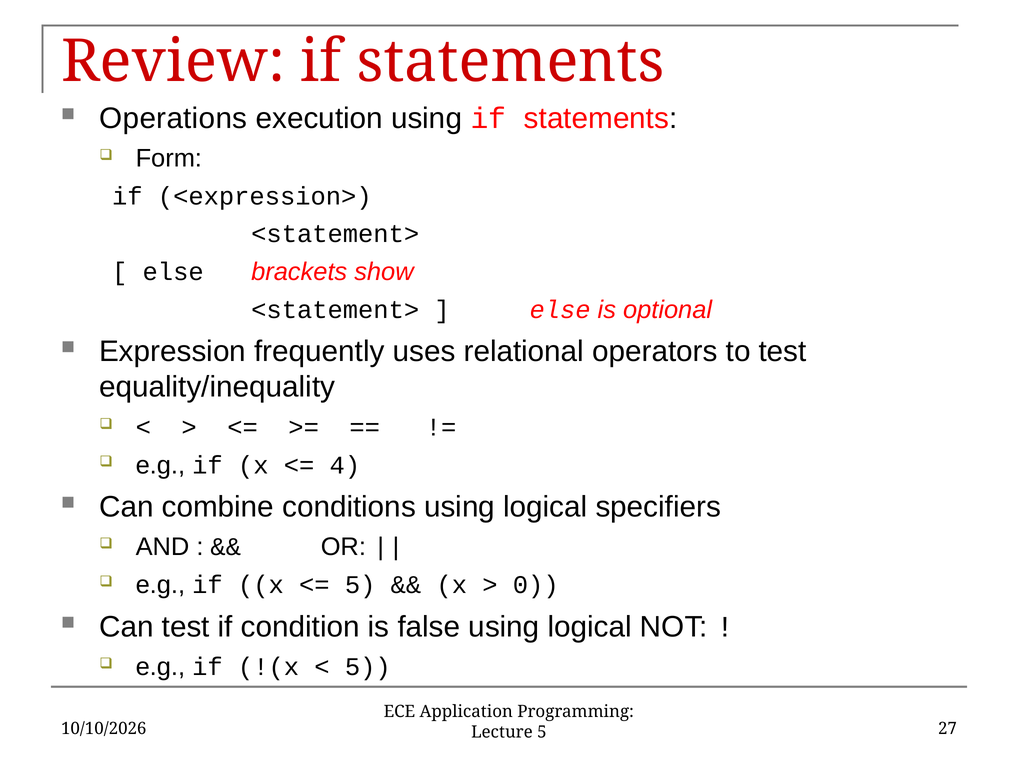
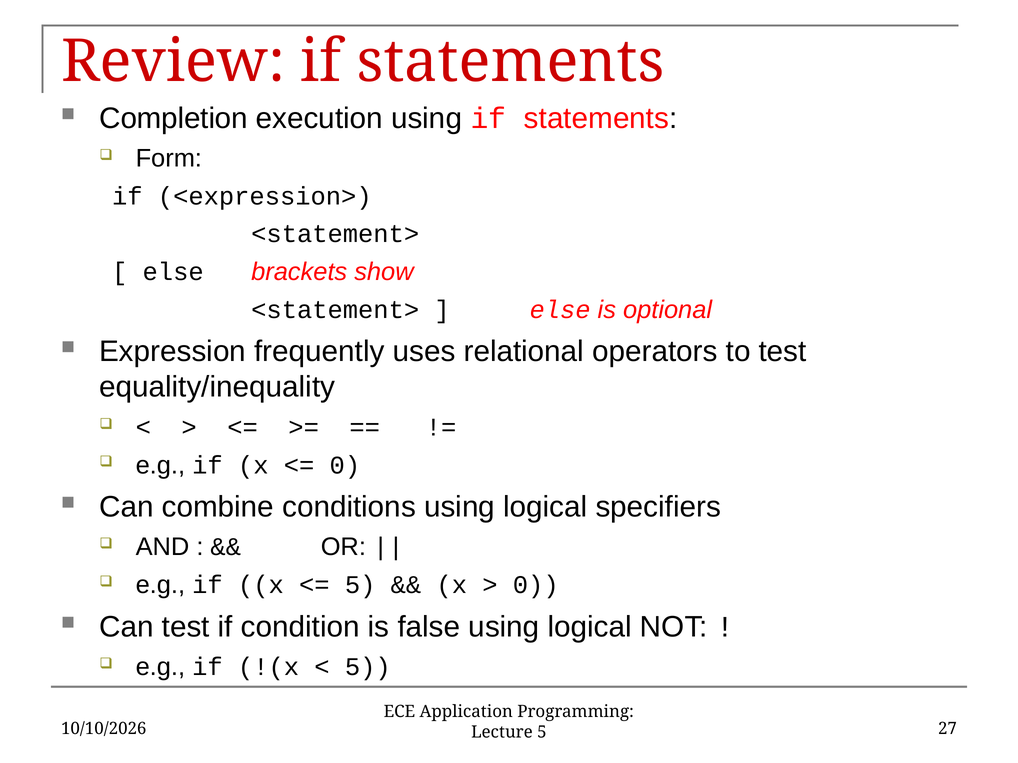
Operations: Operations -> Completion (174, 118)
4: 4 -> 0 (345, 465)
